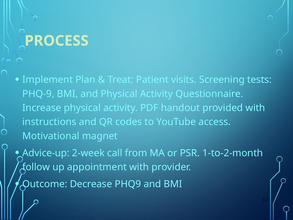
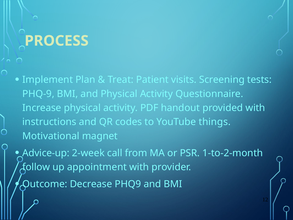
access: access -> things (215, 122)
